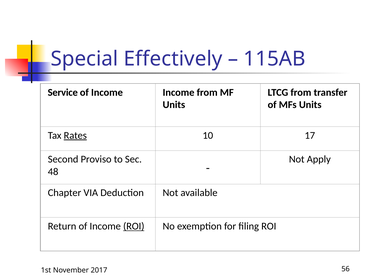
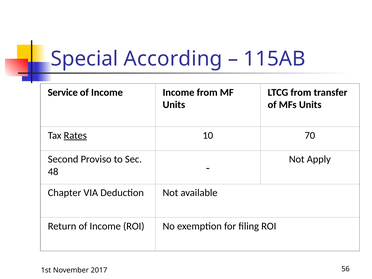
Effectively: Effectively -> According (173, 59)
17: 17 -> 70 (310, 135)
ROI underline: present -> none (134, 226)
